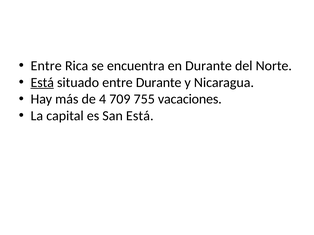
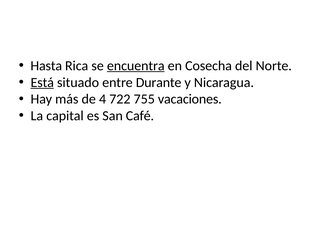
Entre: Entre -> Hasta (46, 66)
encuentra underline: none -> present (136, 66)
en Durante: Durante -> Cosecha (209, 66)
709: 709 -> 722 (120, 99)
San Está: Está -> Café (140, 116)
